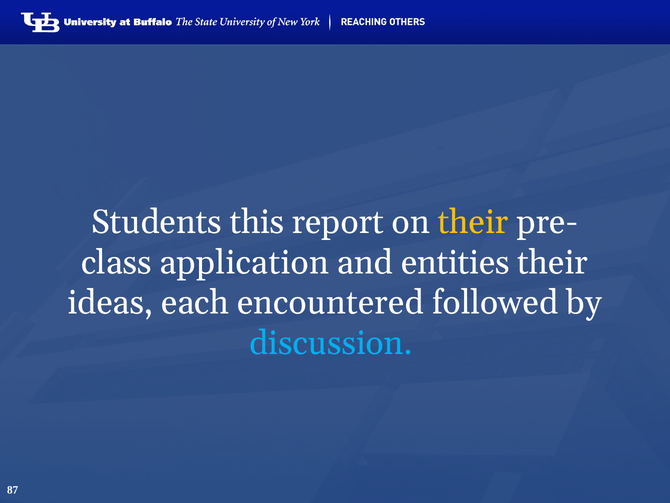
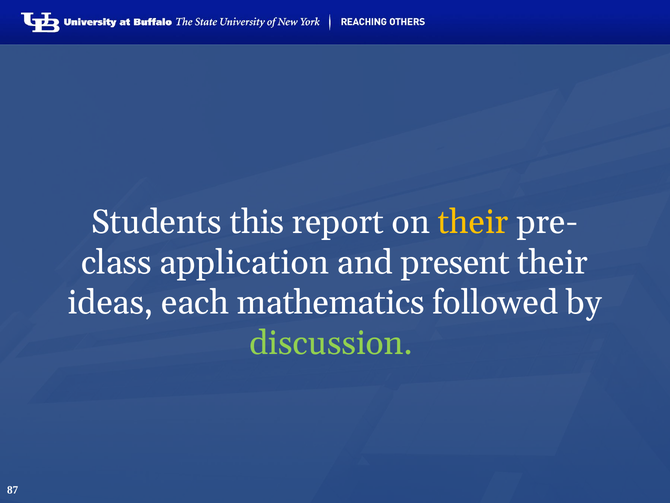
entities: entities -> present (455, 262)
encountered: encountered -> mathematics (331, 302)
discussion colour: light blue -> light green (331, 343)
